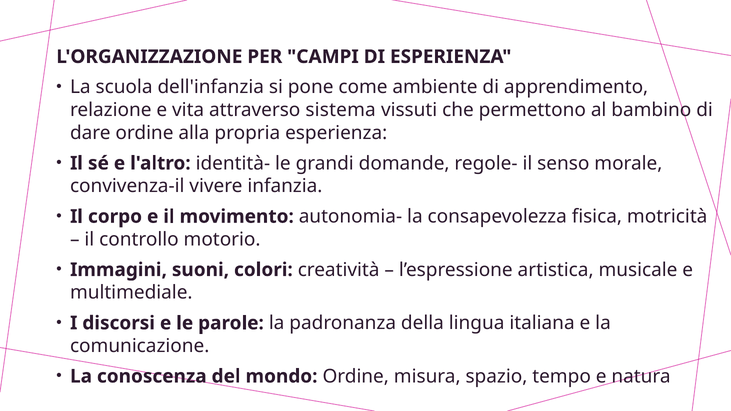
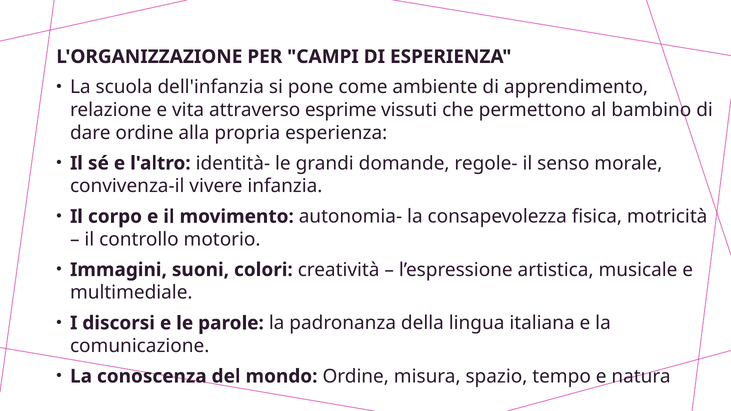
sistema: sistema -> esprime (341, 110)
